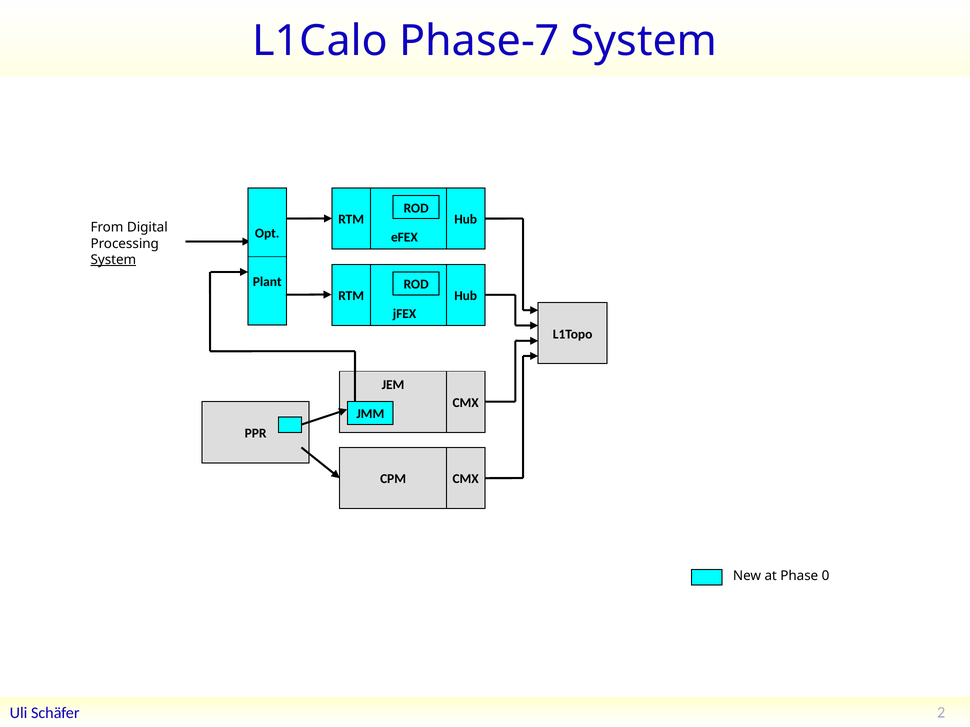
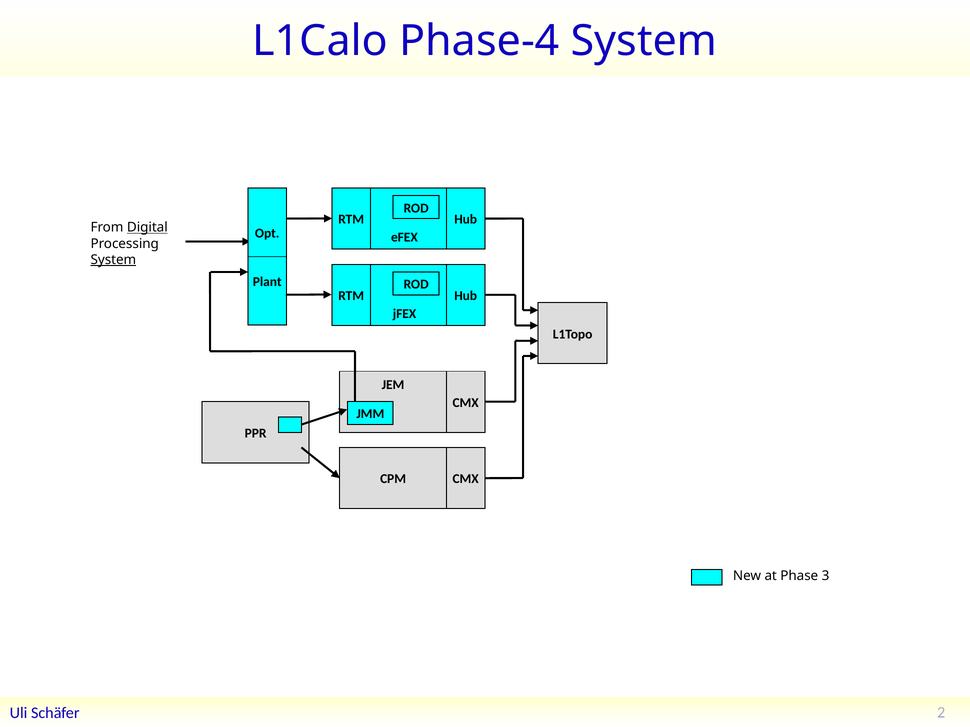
Phase-7: Phase-7 -> Phase-4 (479, 41)
Digital underline: none -> present (147, 228)
0: 0 -> 3 (826, 576)
